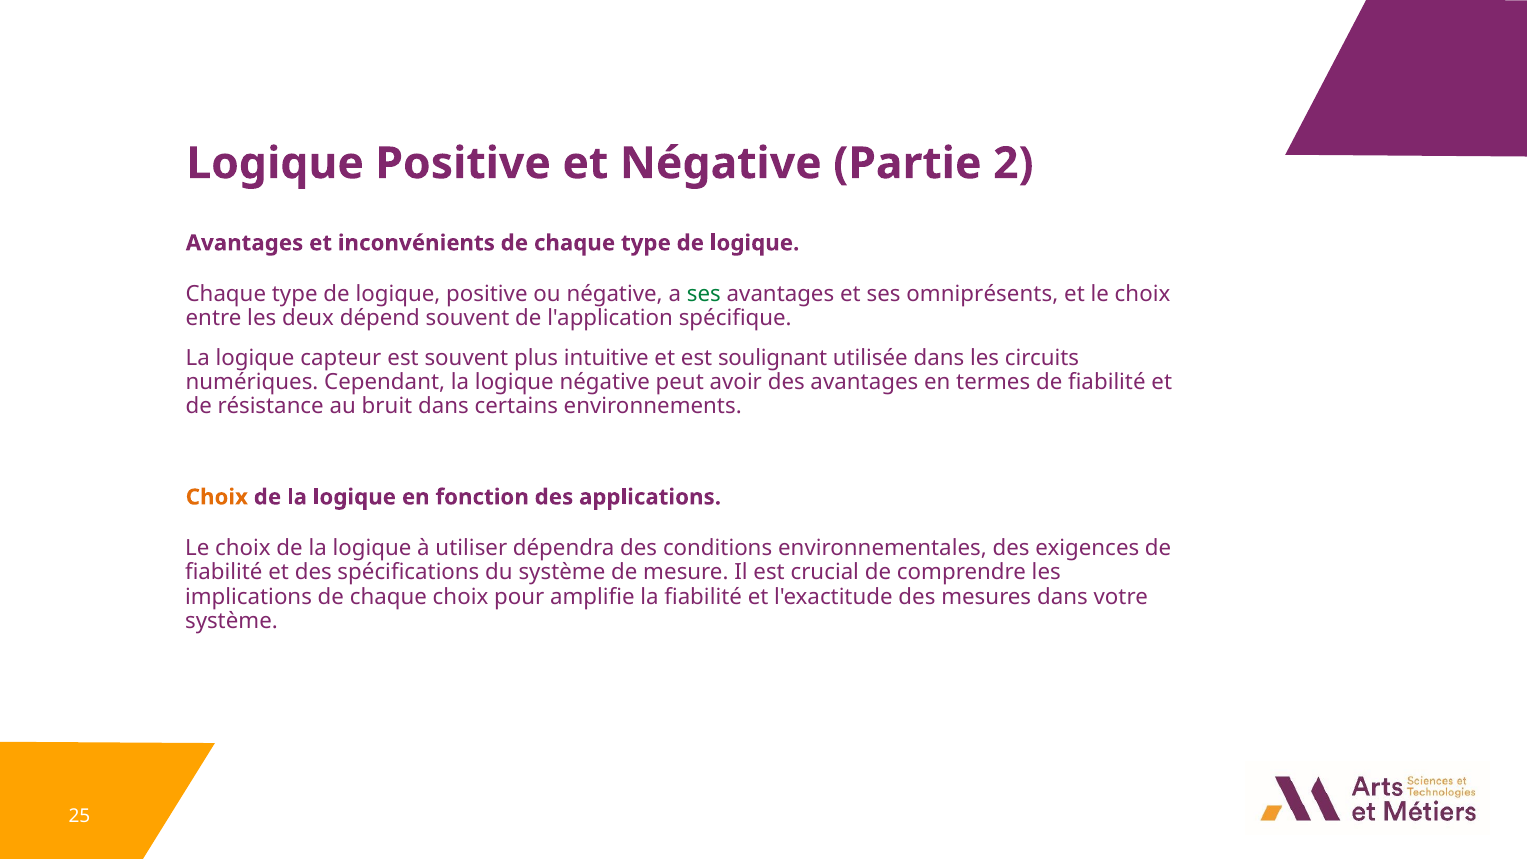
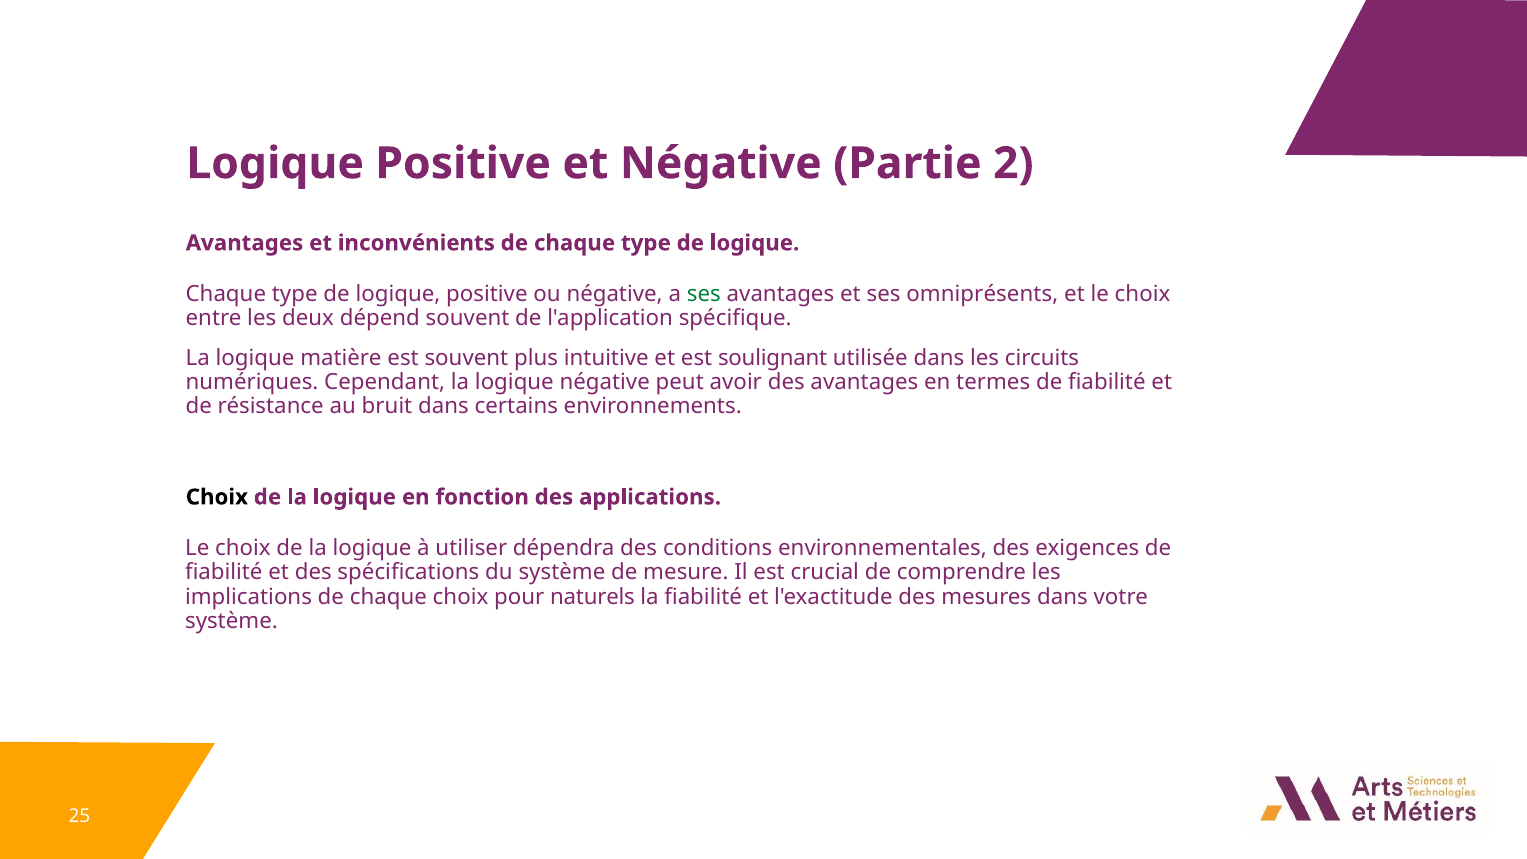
capteur: capteur -> matière (341, 358)
Choix colour: orange -> black (217, 497)
amplifie: amplifie -> naturels (593, 597)
